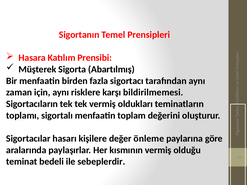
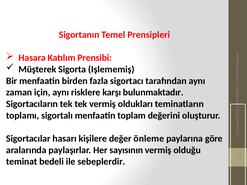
Abartılmış: Abartılmış -> Işlememiş (111, 69)
bildirilmemesi: bildirilmemesi -> bulunmaktadır (153, 93)
kısmının: kısmının -> sayısının (126, 150)
